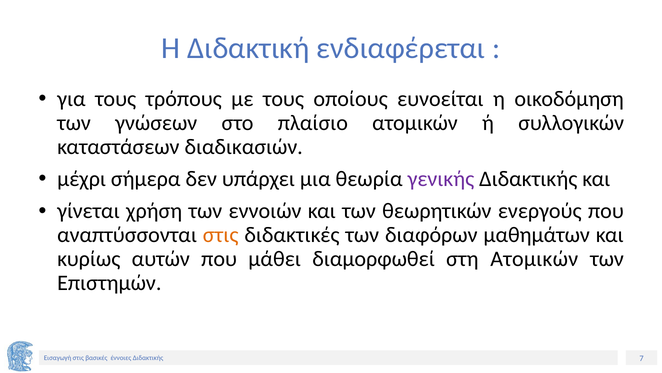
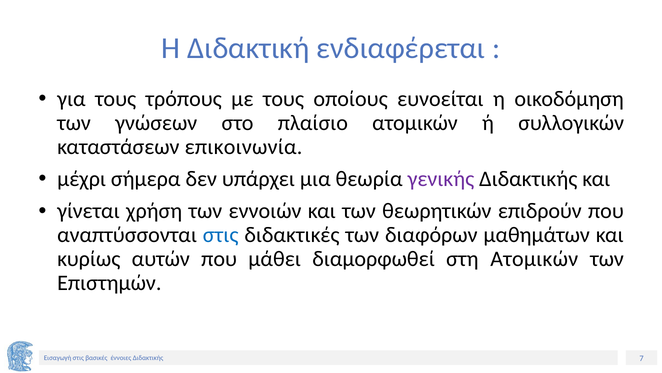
διαδικασιών: διαδικασιών -> επικοινωνία (244, 146)
ενεργούς: ενεργούς -> επιδρούν (540, 211)
στις colour: orange -> blue (221, 235)
